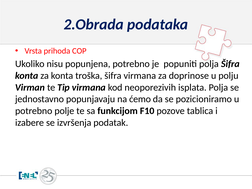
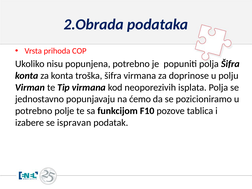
izvršenja: izvršenja -> ispravan (74, 123)
